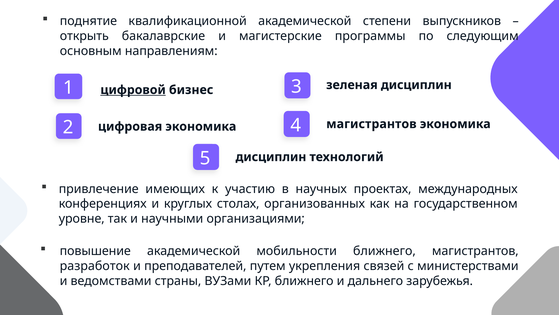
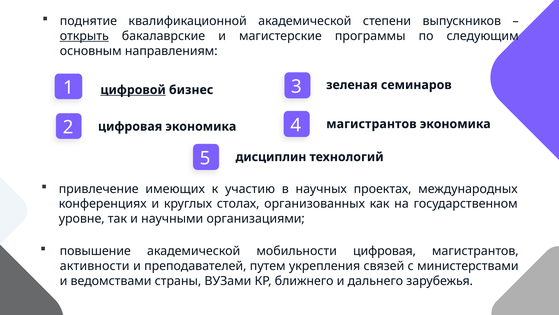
открыть underline: none -> present (84, 36)
зеленая дисциплин: дисциплин -> семинаров (416, 85)
мобильности ближнего: ближнего -> цифровая (385, 251)
разработок: разработок -> активности (95, 266)
